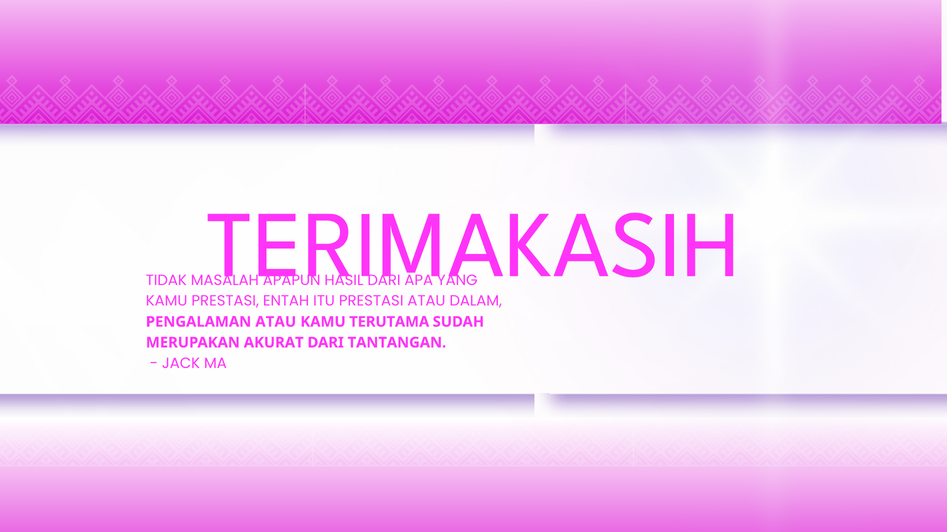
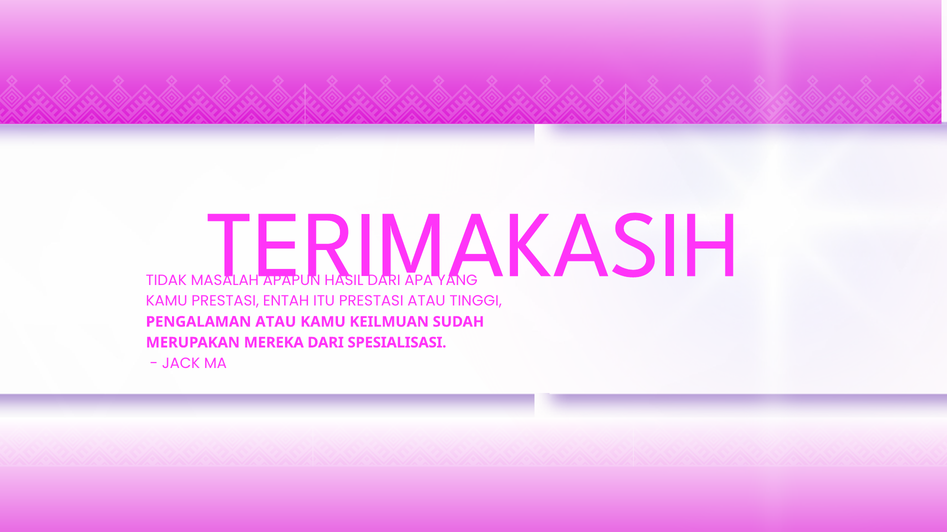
DALAM: DALAM -> TINGGI (476, 301)
TERUTAMA: TERUTAMA -> KEILMUAN (389, 322)
AKURAT: AKURAT -> MEREKA (274, 343)
TANTANGAN: TANTANGAN -> SPESIALISASI (397, 343)
